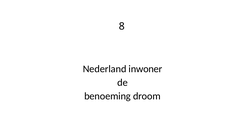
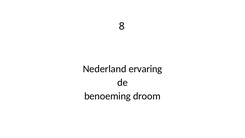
inwoner: inwoner -> ervaring (145, 69)
